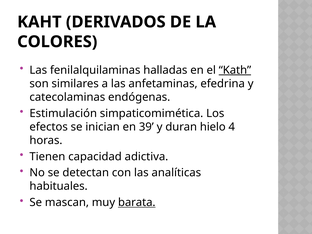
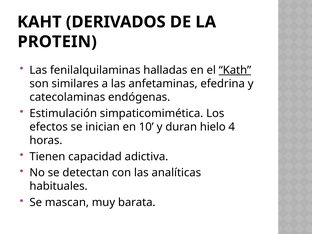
COLORES: COLORES -> PROTEIN (57, 42)
39: 39 -> 10 (146, 127)
barata underline: present -> none (137, 202)
